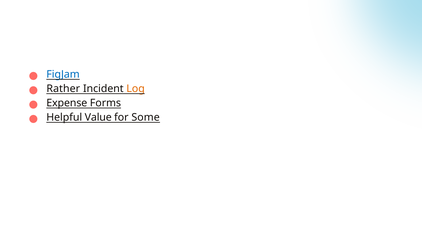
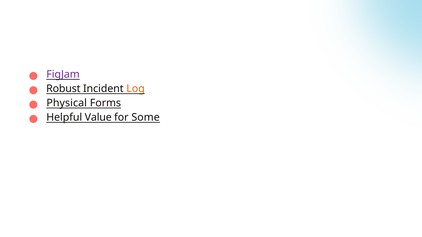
FigJam colour: blue -> purple (63, 75)
Rather: Rather -> Robust (63, 89)
Expense: Expense -> Physical (67, 103)
